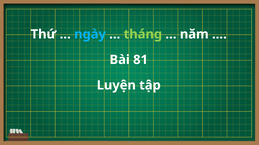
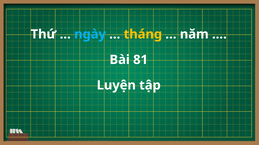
tháng colour: light green -> yellow (143, 34)
